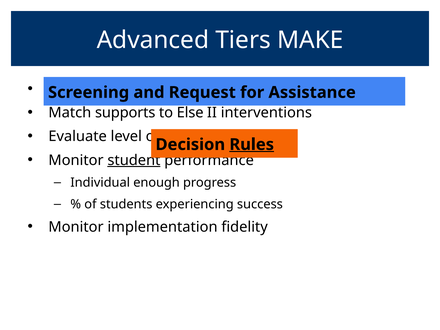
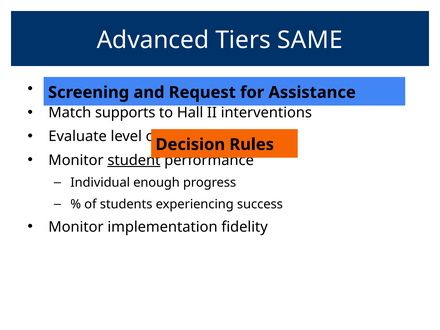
MAKE: MAKE -> SAME (310, 40)
Else: Else -> Hall (190, 113)
Rules underline: present -> none (252, 145)
